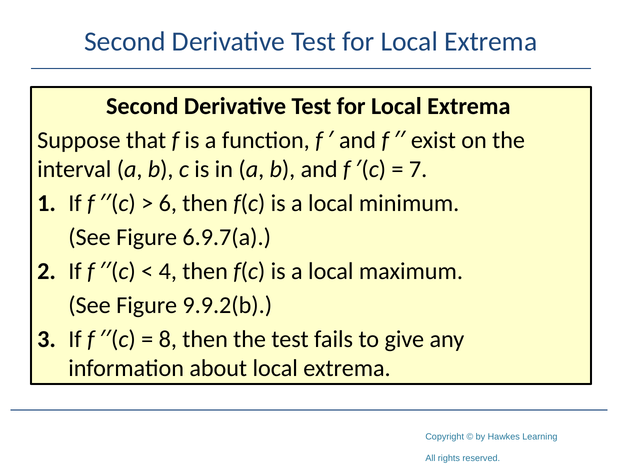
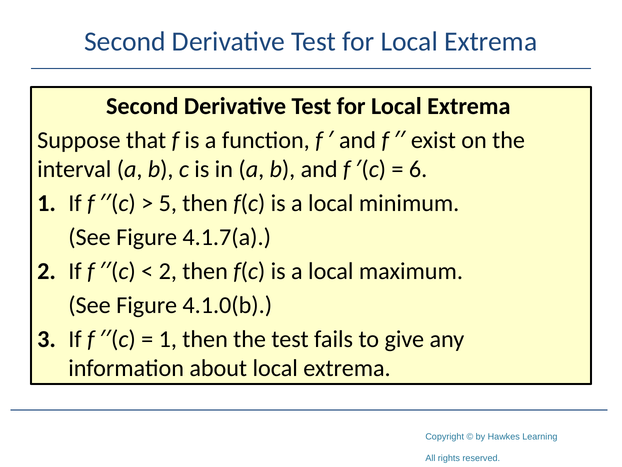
7: 7 -> 6 (418, 169)
6: 6 -> 5 (168, 203)
6.9.7(a: 6.9.7(a -> 4.1.7(a (227, 237)
4: 4 -> 2 (168, 271)
9.9.2(b: 9.9.2(b -> 4.1.0(b (227, 305)
8: 8 -> 1 (168, 339)
